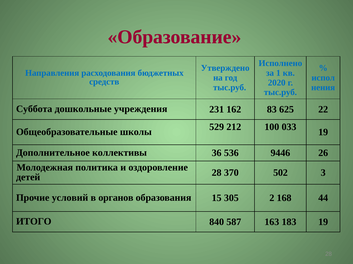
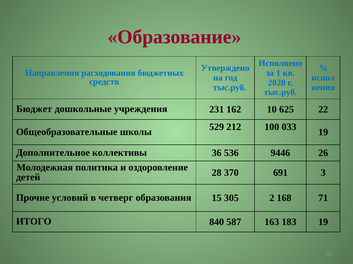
Суббота: Суббота -> Бюджет (34, 109)
83: 83 -> 10 (272, 110)
502: 502 -> 691 (280, 173)
органов: органов -> четверг (116, 198)
44: 44 -> 71 (323, 199)
